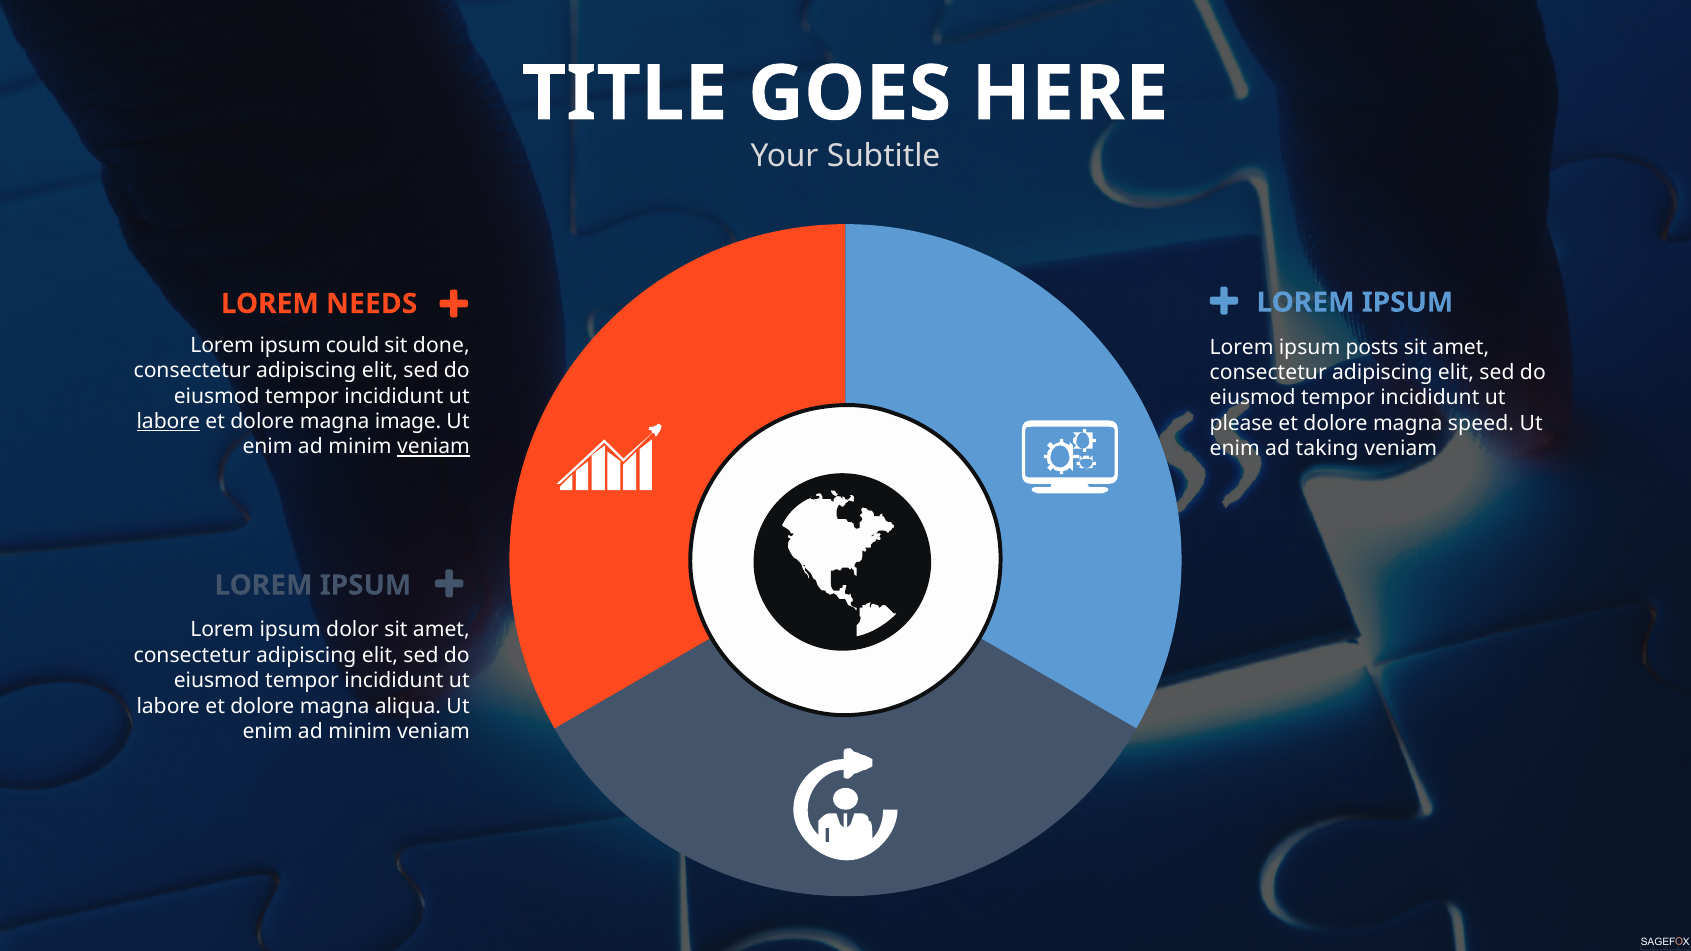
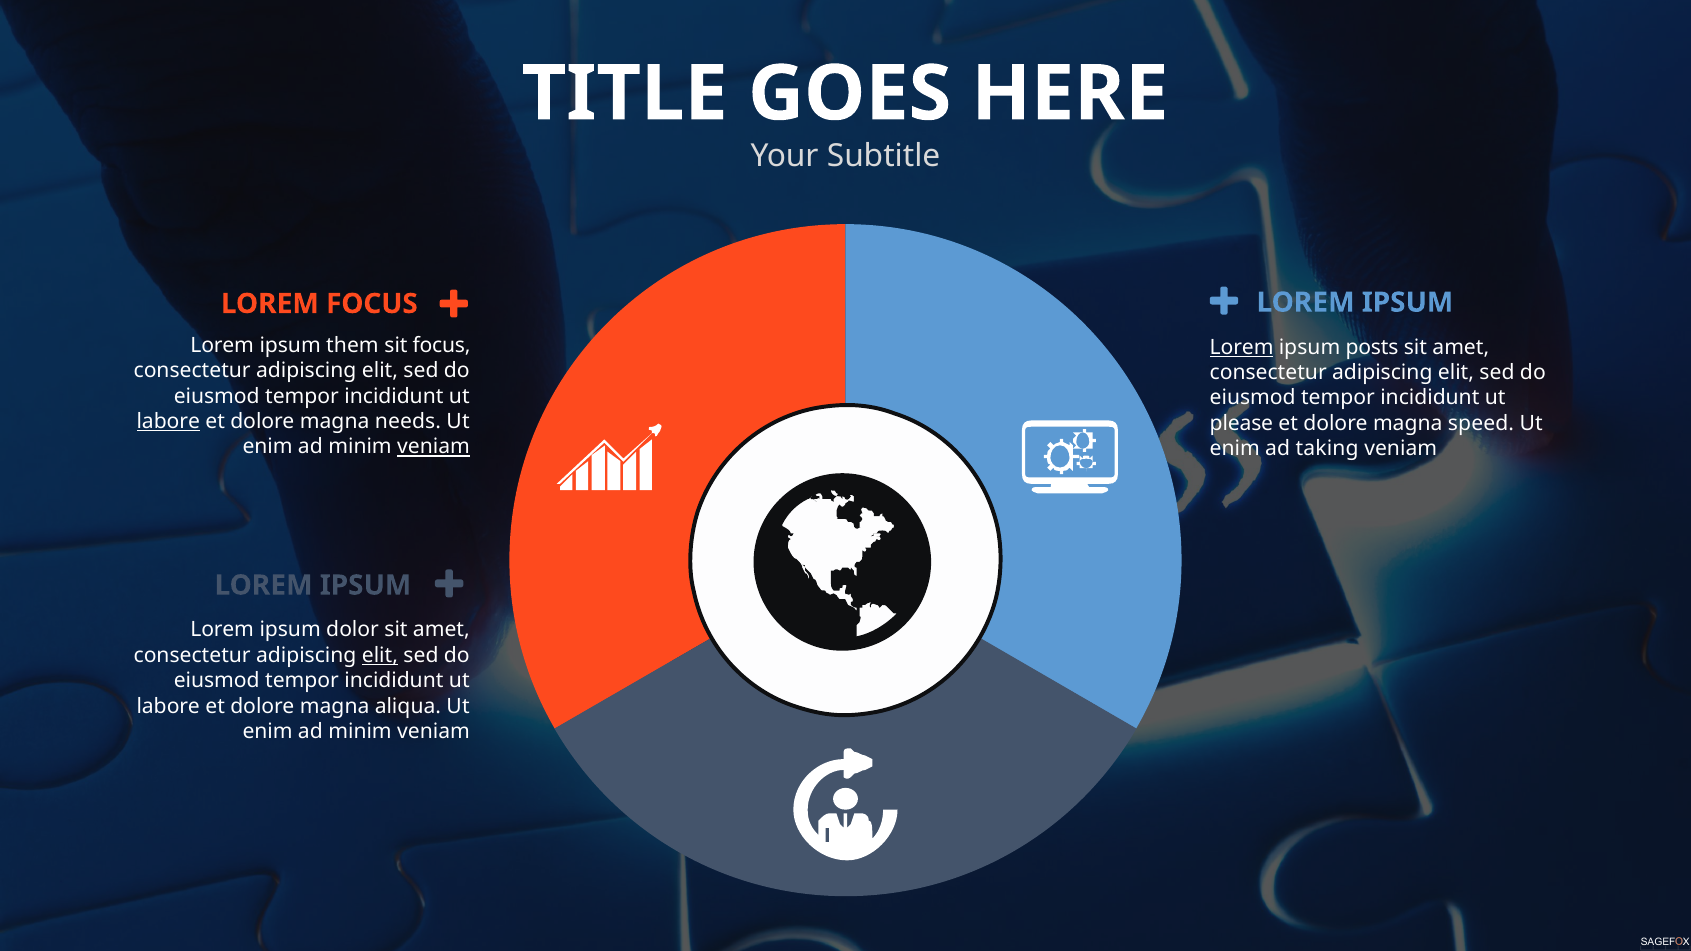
LOREM NEEDS: NEEDS -> FOCUS (372, 304)
could: could -> them (352, 346)
sit done: done -> focus (441, 346)
Lorem underline: none -> present (1242, 347)
image: image -> needs (408, 422)
elit underline: none -> present (380, 655)
